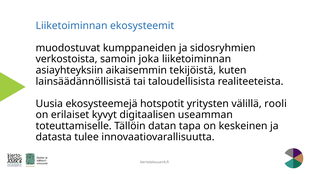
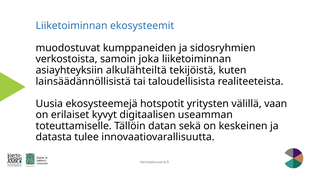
aikaisemmin: aikaisemmin -> alkulähteiltä (136, 70)
rooli: rooli -> vaan (276, 104)
tapa: tapa -> sekä (190, 126)
